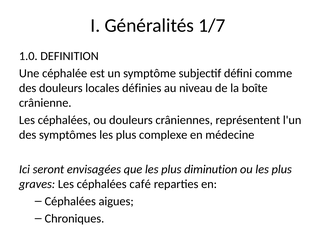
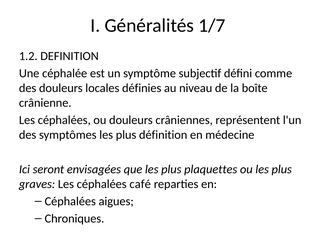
1.0: 1.0 -> 1.2 (28, 56)
complexe: complexe -> définition (163, 135)
diminution: diminution -> plaquettes (211, 169)
